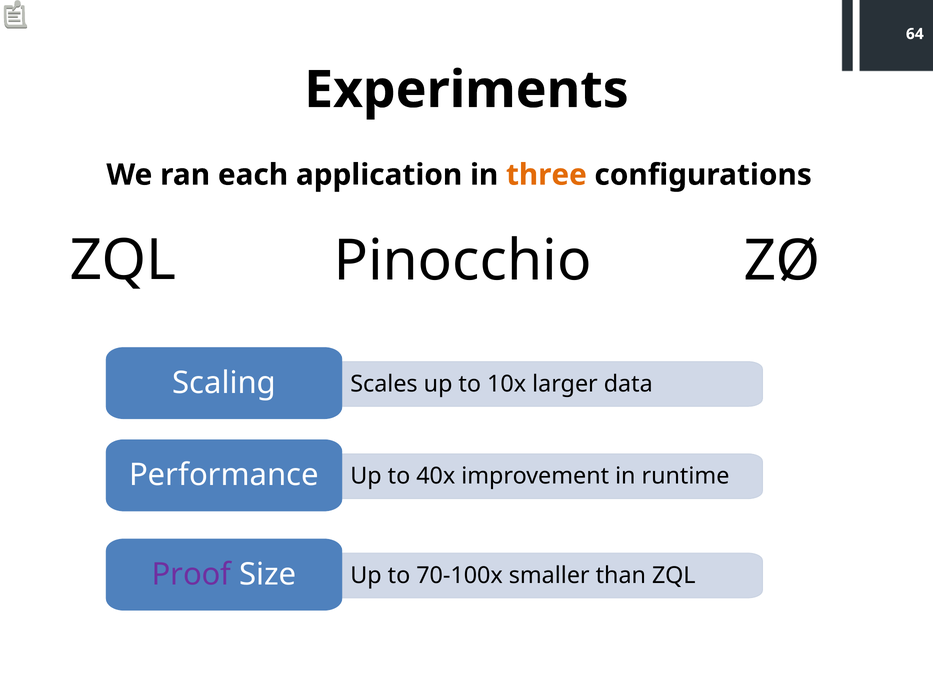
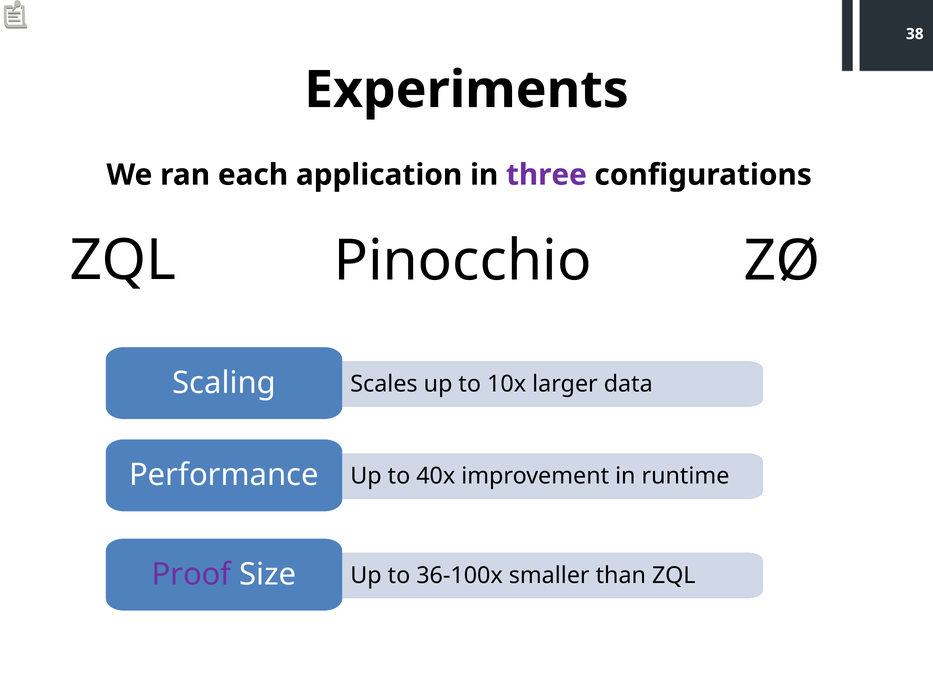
64: 64 -> 38 (915, 34)
three colour: orange -> purple (546, 175)
70-100x: 70-100x -> 36-100x (460, 575)
